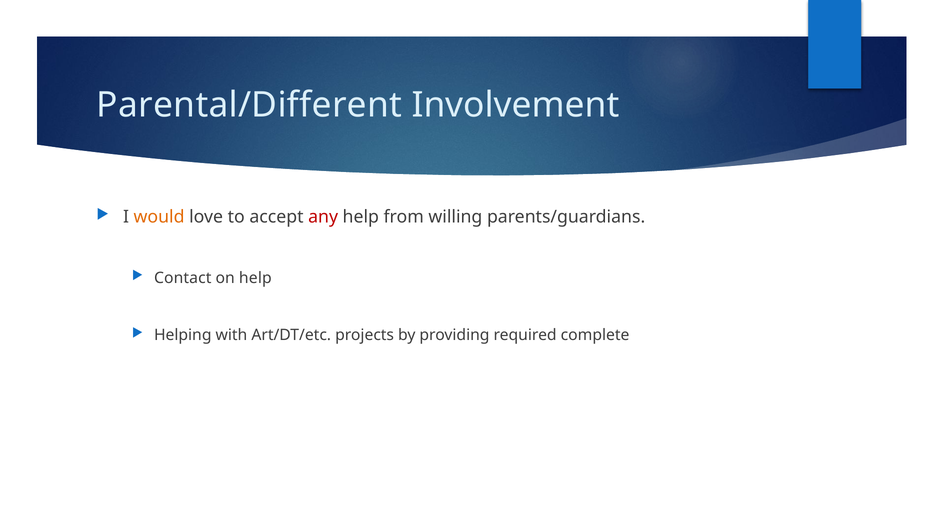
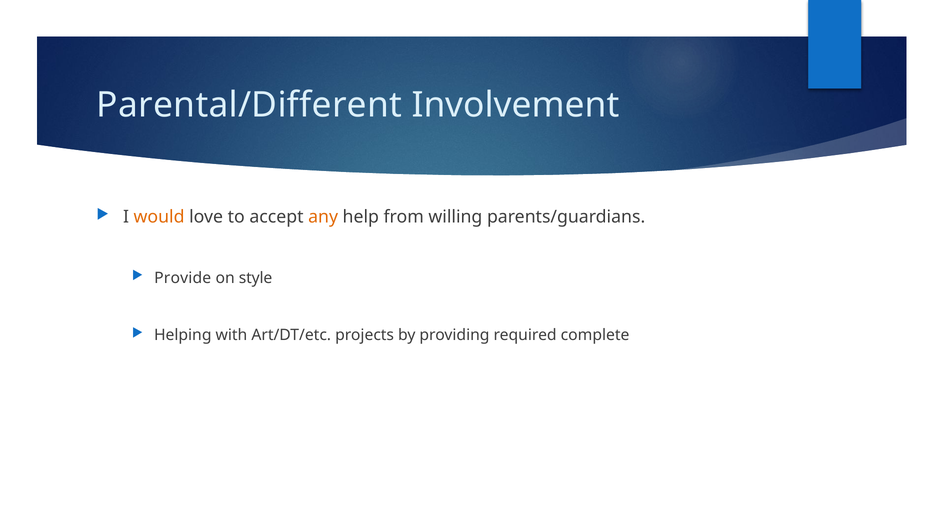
any colour: red -> orange (323, 217)
Contact: Contact -> Provide (183, 278)
on help: help -> style (256, 278)
